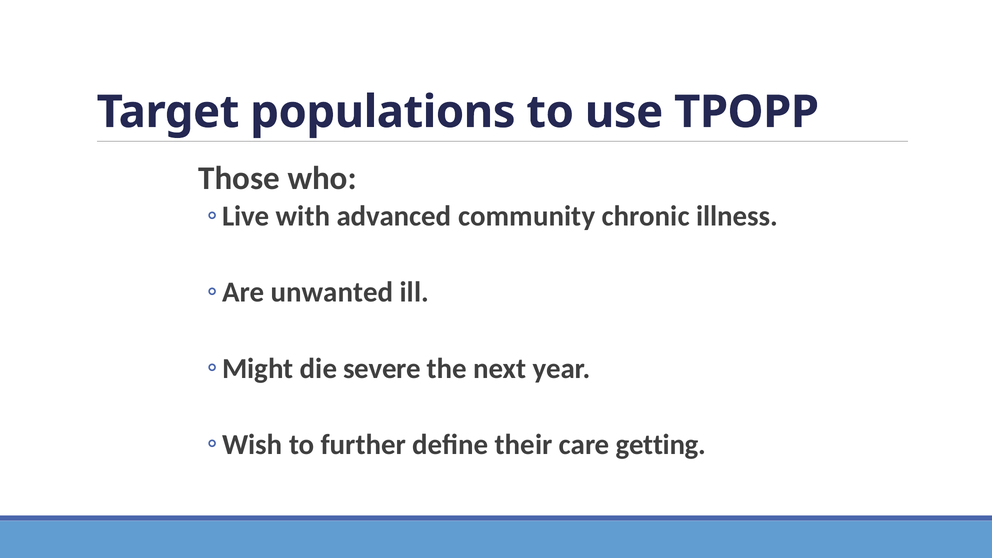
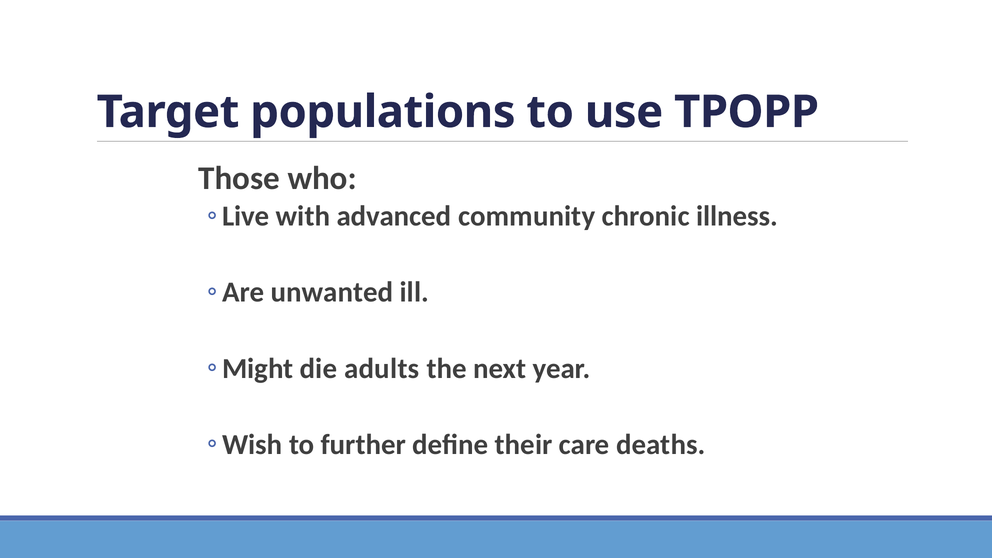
severe: severe -> adults (382, 368)
getting: getting -> deaths (661, 445)
